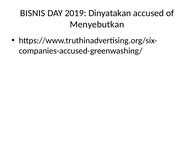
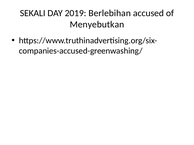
BISNIS: BISNIS -> SEKALI (33, 13)
Dinyatakan: Dinyatakan -> Berlebihan (110, 13)
